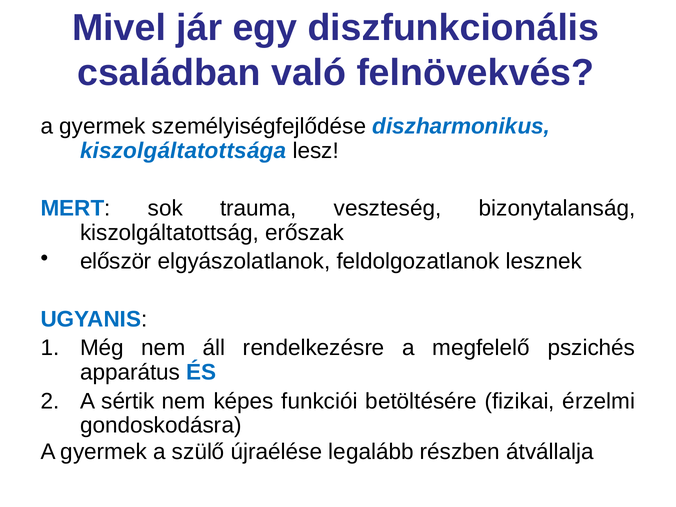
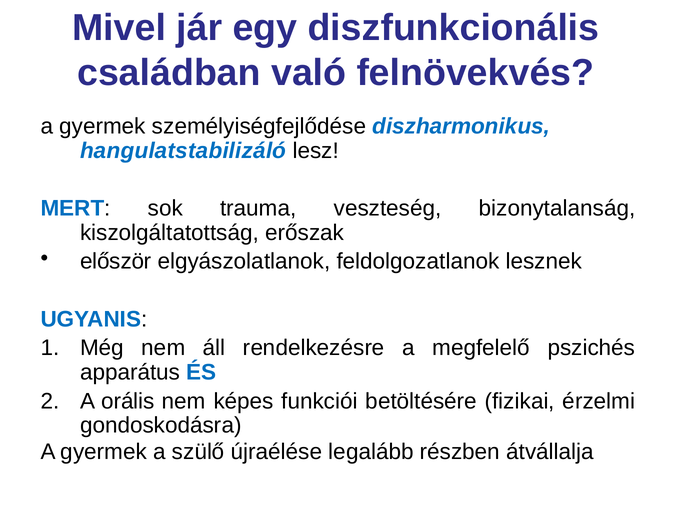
kiszolgáltatottsága: kiszolgáltatottsága -> hangulatstabilizáló (183, 151)
sértik: sértik -> orális (128, 401)
